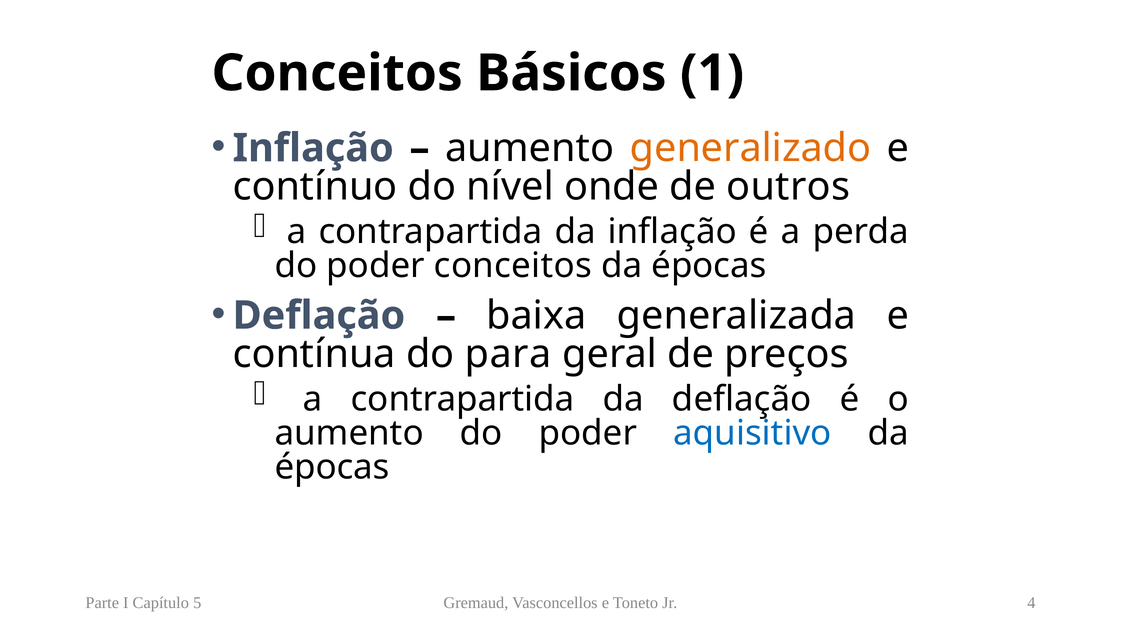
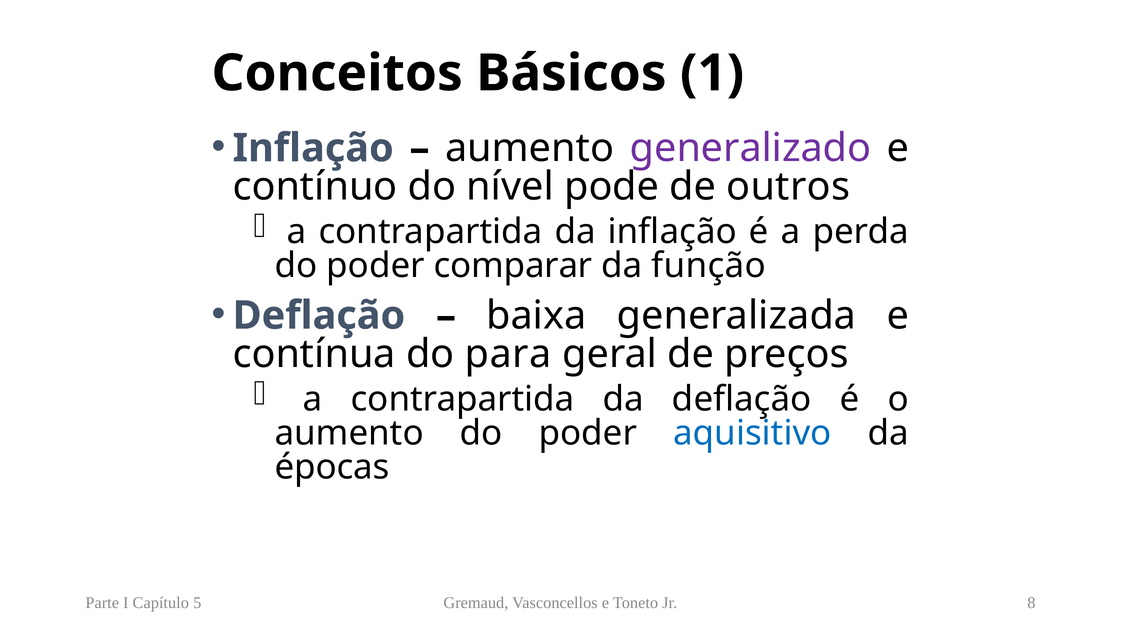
generalizado colour: orange -> purple (750, 148)
onde: onde -> pode (612, 187)
poder conceitos: conceitos -> comparar (513, 266)
épocas: épocas -> função (709, 266)
4: 4 -> 8 (1031, 602)
